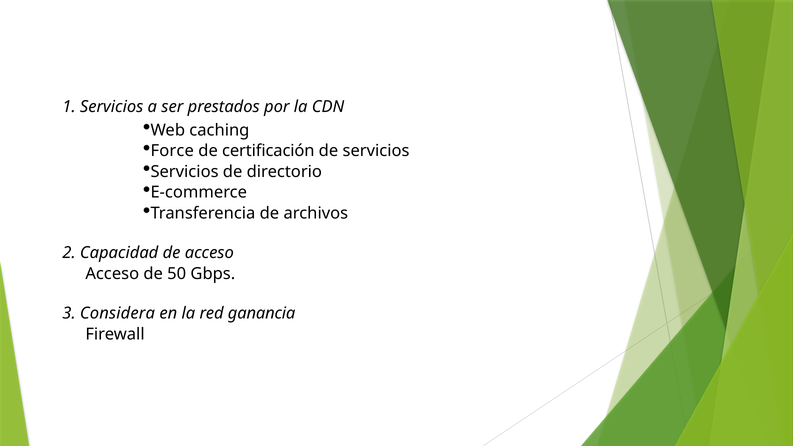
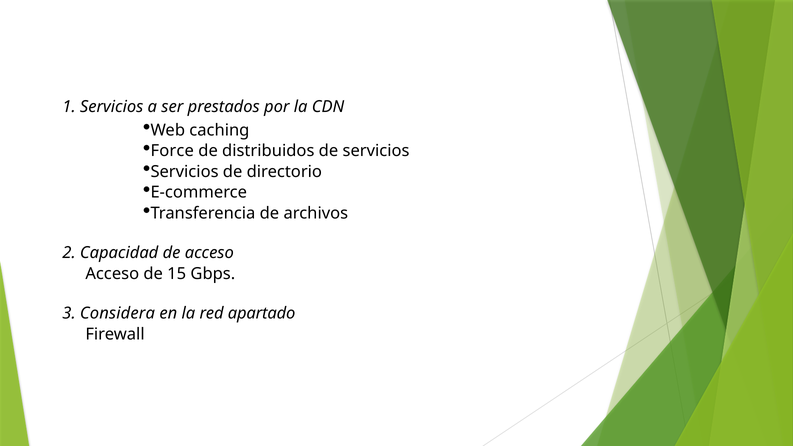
certificación: certificación -> distribuidos (268, 151)
50: 50 -> 15 (177, 274)
ganancia: ganancia -> apartado (262, 313)
